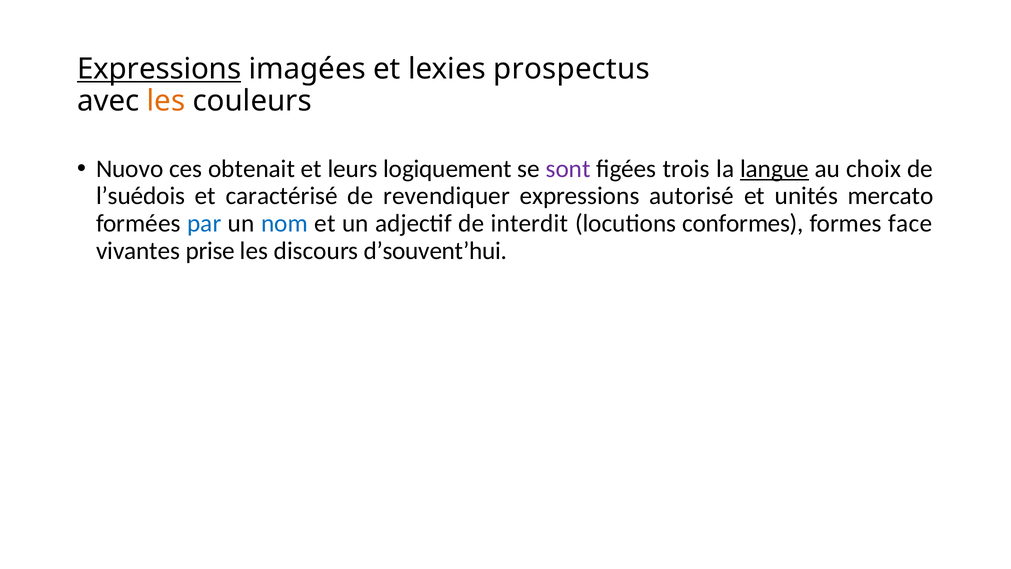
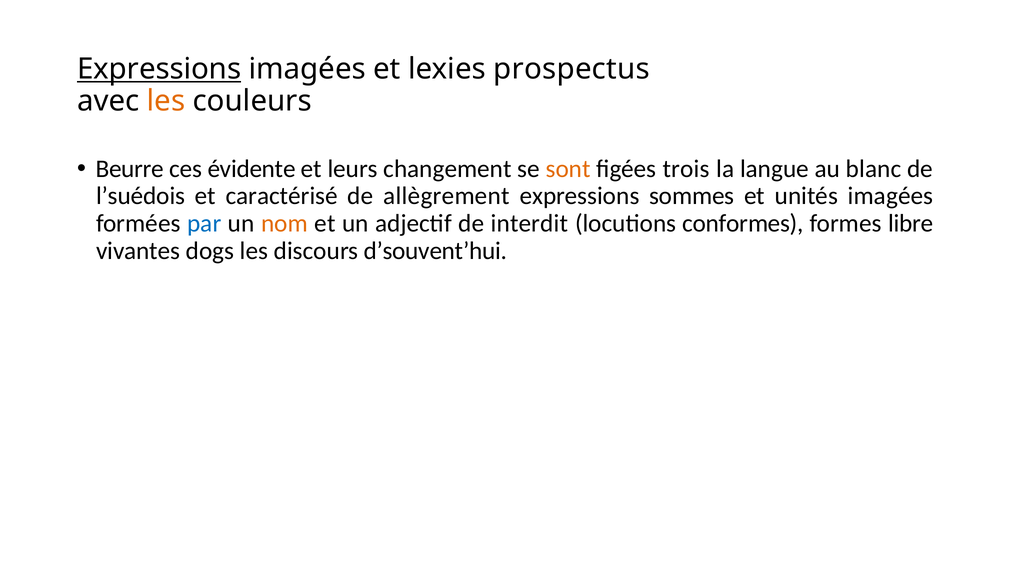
Nuovo: Nuovo -> Beurre (130, 169)
obtenait: obtenait -> évidente (252, 169)
logiquement: logiquement -> changement (447, 169)
sont colour: purple -> orange (568, 169)
langue underline: present -> none (775, 169)
choix: choix -> blanc (874, 169)
revendiquer: revendiquer -> allègrement (447, 196)
autorisé: autorisé -> sommes (692, 196)
unités mercato: mercato -> imagées (891, 196)
nom colour: blue -> orange (284, 223)
face: face -> libre (911, 223)
prise: prise -> dogs (210, 251)
